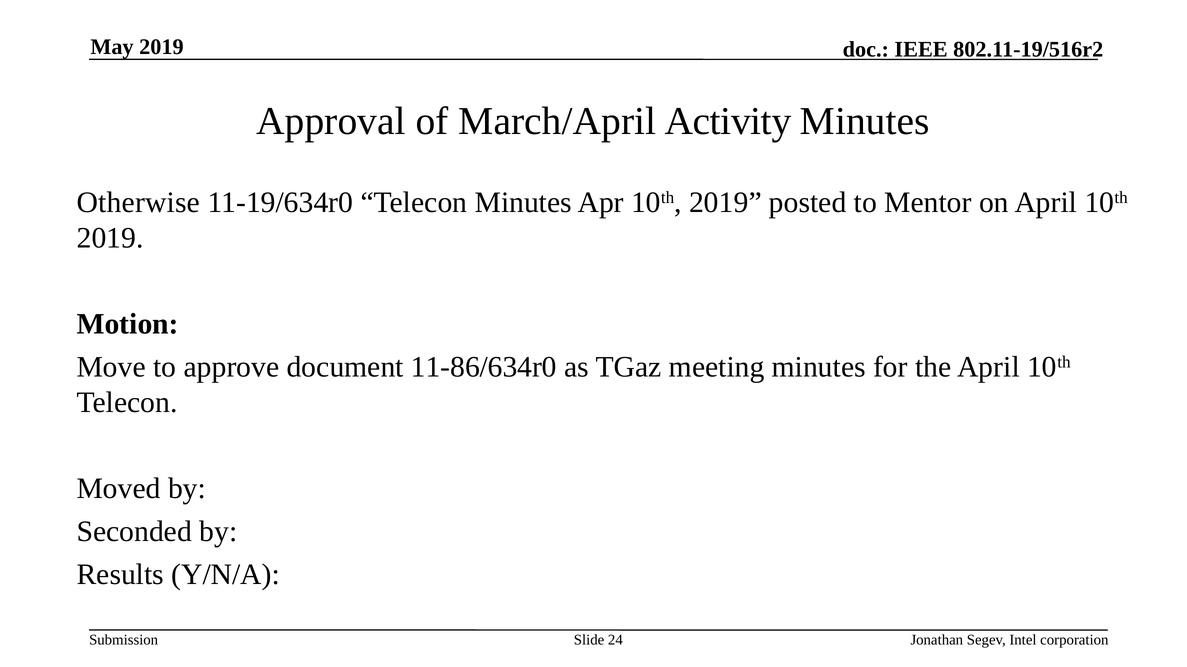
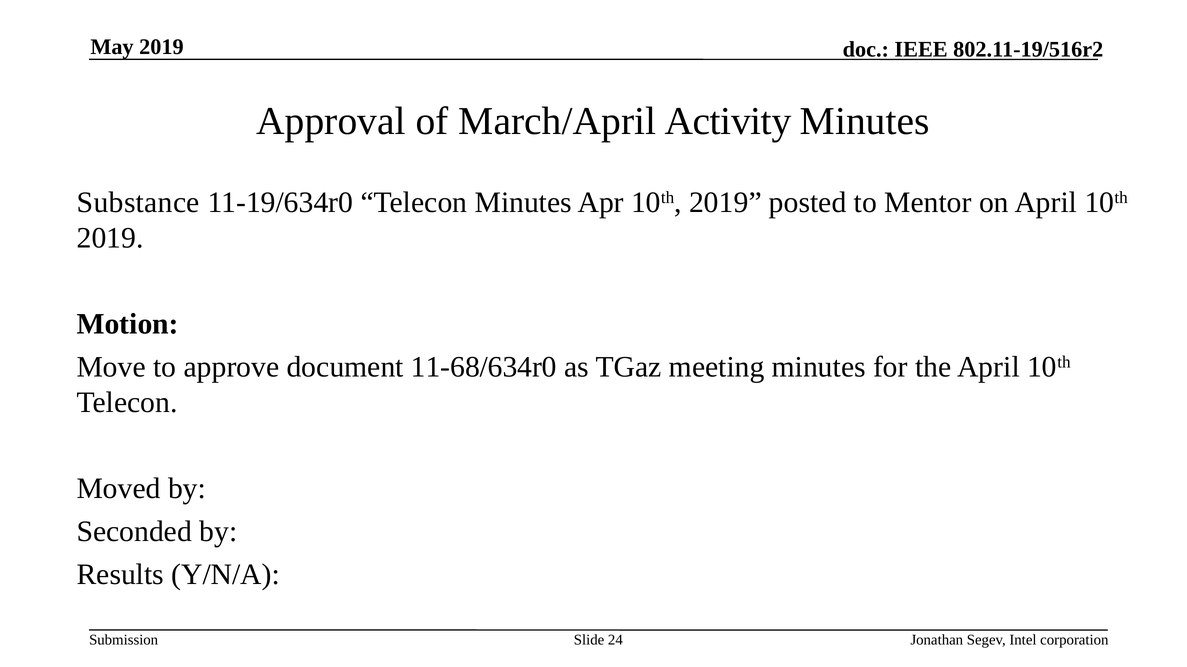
Otherwise: Otherwise -> Substance (138, 203)
11-86/634r0: 11-86/634r0 -> 11-68/634r0 (484, 367)
